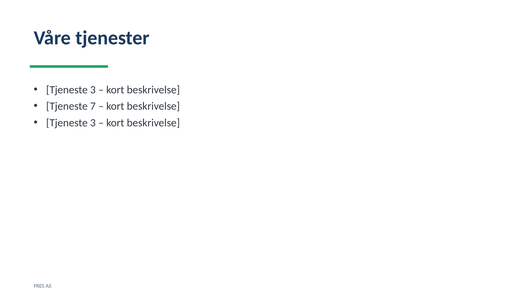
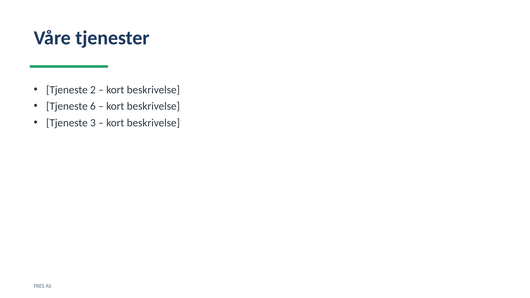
3: 3 -> 2 (93, 90)
7: 7 -> 6 (93, 106)
